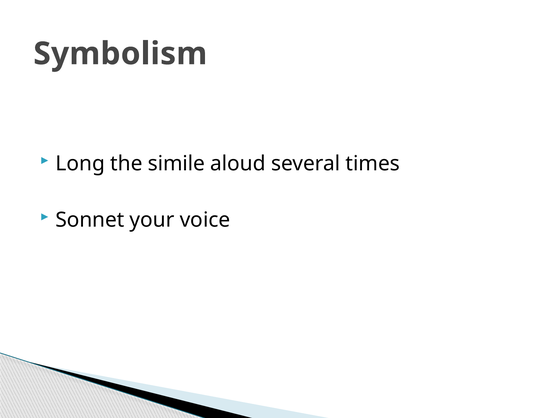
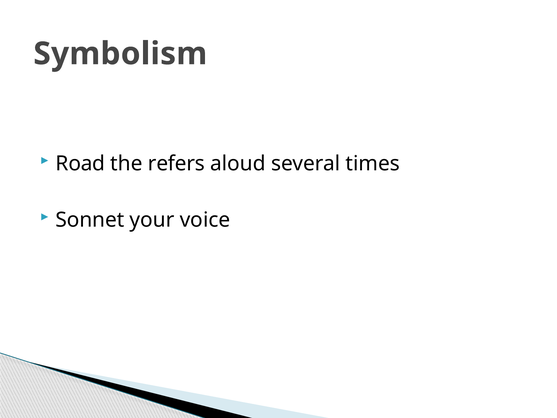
Long: Long -> Road (80, 163)
simile: simile -> refers (176, 163)
